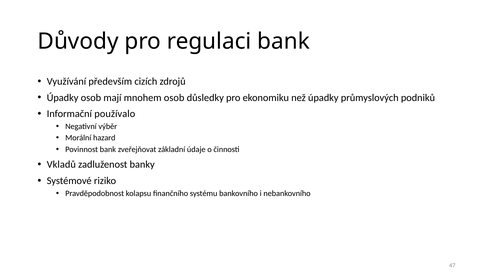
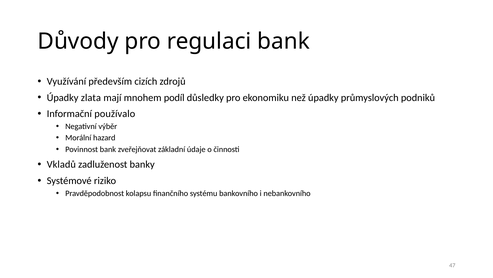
Úpadky osob: osob -> zlata (91, 97)
mnohem osob: osob -> podíl (174, 97)
